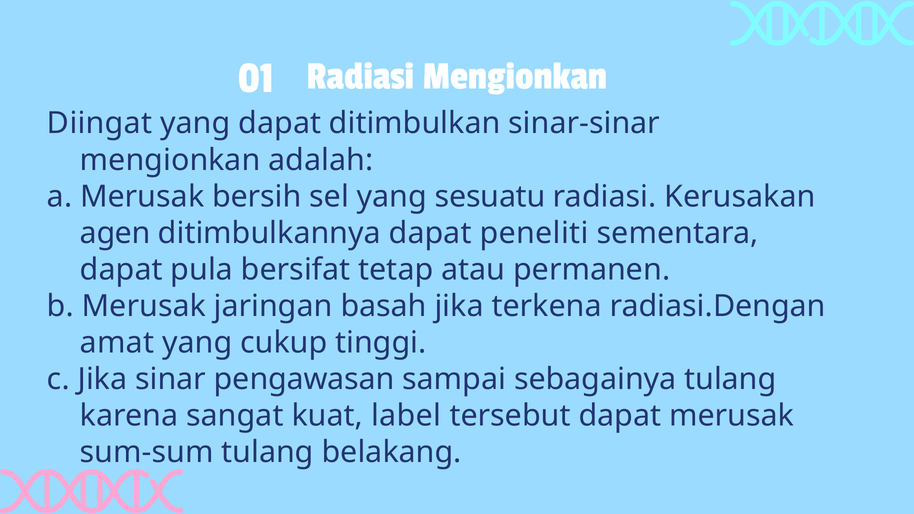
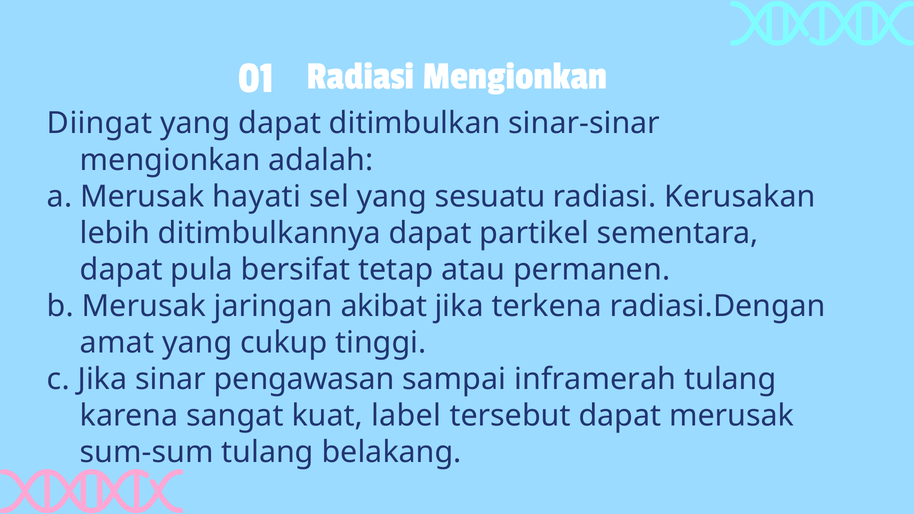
bersih: bersih -> hayati (257, 197)
agen: agen -> lebih (115, 233)
peneliti: peneliti -> partikel (534, 233)
basah: basah -> akibat (384, 306)
sebagainya: sebagainya -> inframerah (595, 379)
